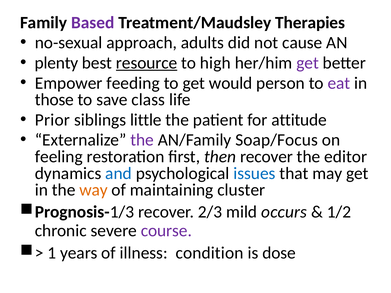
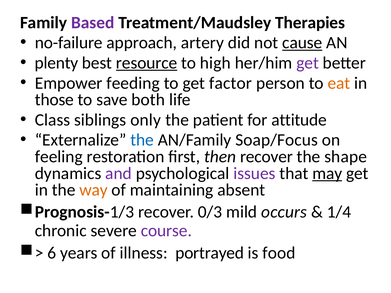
no-sexual: no-sexual -> no-failure (69, 43)
adults: adults -> artery (202, 43)
cause underline: none -> present (302, 43)
would: would -> factor (230, 83)
eat colour: purple -> orange (339, 83)
class: class -> both (148, 100)
Prior: Prior -> Class (53, 120)
little: little -> only (146, 120)
the colour: purple -> blue (142, 140)
editor: editor -> shape (346, 157)
and colour: blue -> purple (119, 173)
issues colour: blue -> purple (254, 173)
may underline: none -> present (327, 173)
cluster: cluster -> absent (241, 190)
2/3: 2/3 -> 0/3 (210, 212)
1/2: 1/2 -> 1/4 (339, 212)
1: 1 -> 6 (52, 253)
condition: condition -> portrayed (210, 253)
dose: dose -> food (279, 253)
